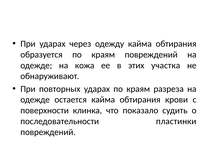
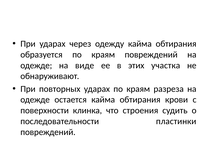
кожа: кожа -> виде (85, 65)
показало: показало -> строения (140, 110)
